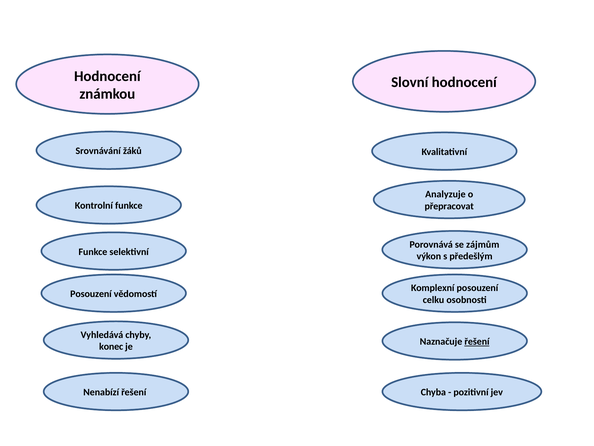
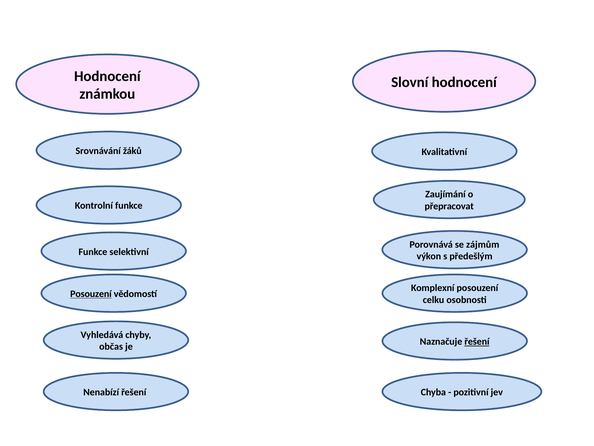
Analyzuje: Analyzuje -> Zaujímání (445, 194)
Posouzení underline: none -> present (91, 294)
konec: konec -> občas (111, 346)
